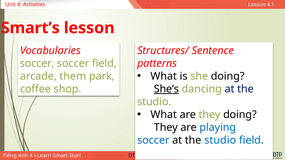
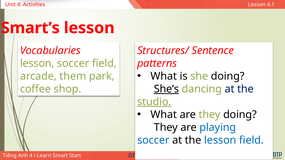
soccer: soccer -> lesson (37, 63)
studio underline: none -> present (154, 102)
soccer at the studio: studio -> lesson (220, 140)
